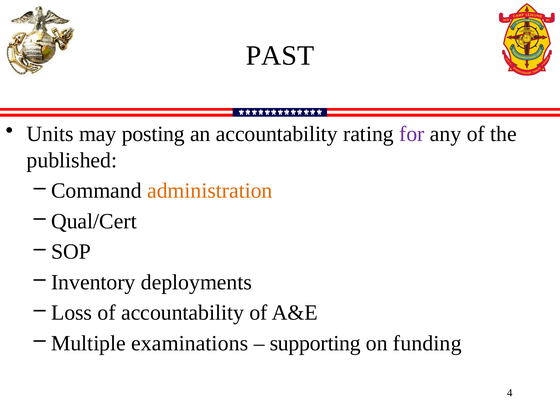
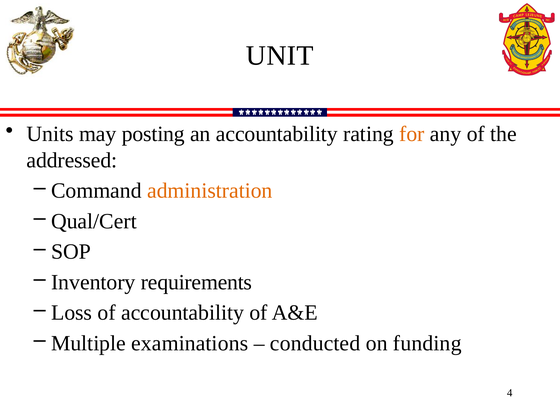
PAST: PAST -> UNIT (280, 56)
for colour: purple -> orange (412, 134)
published: published -> addressed (72, 160)
deployments: deployments -> requirements (197, 282)
supporting: supporting -> conducted (315, 343)
